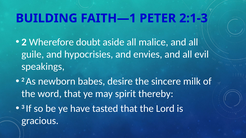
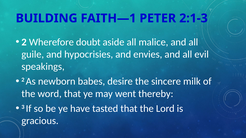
spirit: spirit -> went (126, 94)
